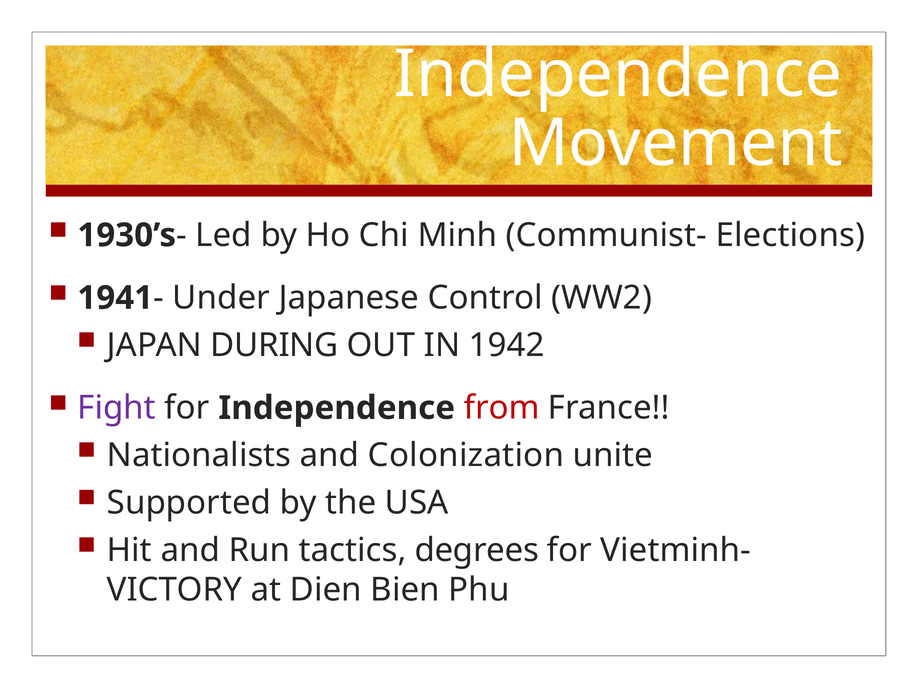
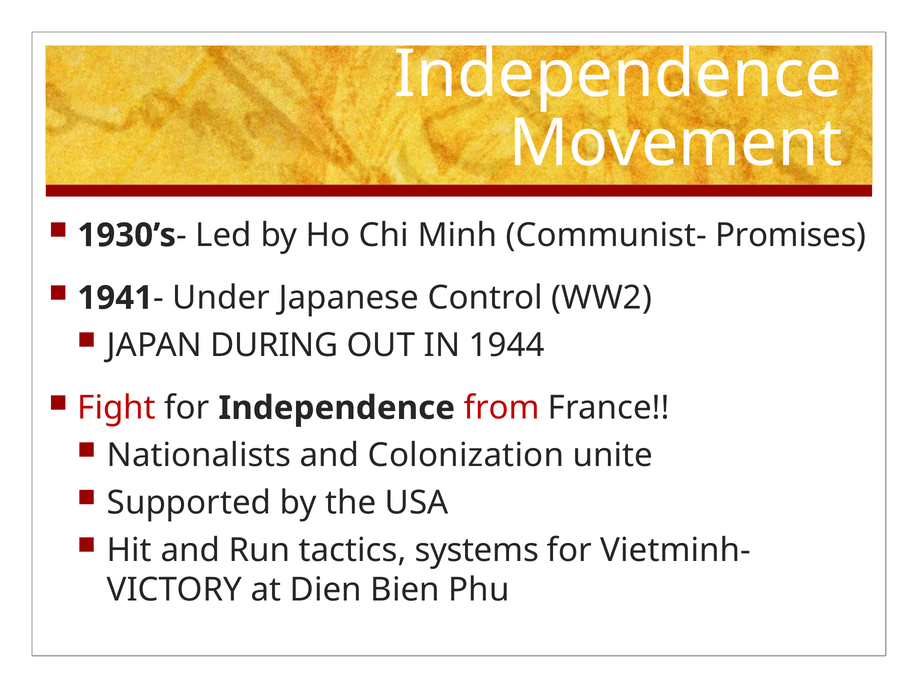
Elections: Elections -> Promises (791, 235)
1942: 1942 -> 1944 (507, 346)
Fight colour: purple -> red (117, 408)
degrees: degrees -> systems (477, 551)
